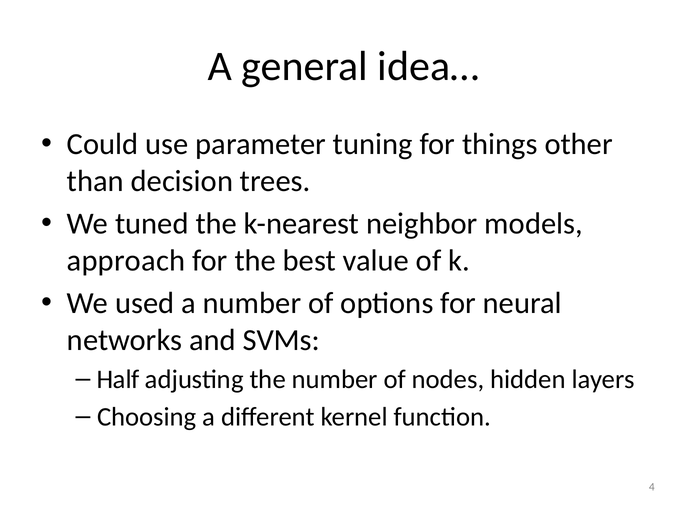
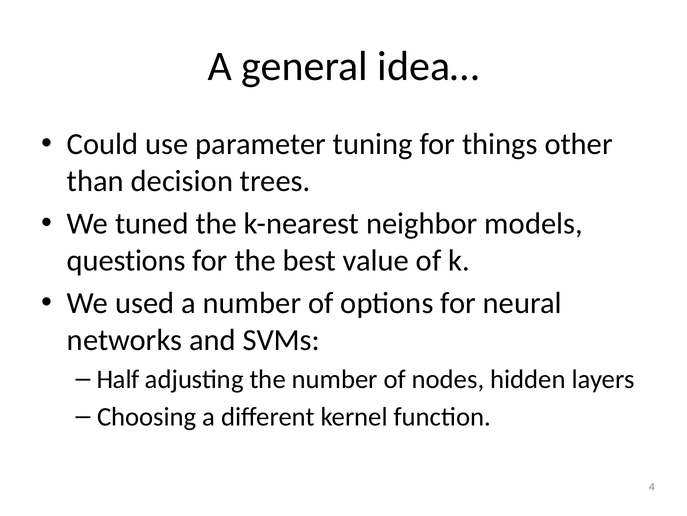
approach: approach -> questions (126, 260)
